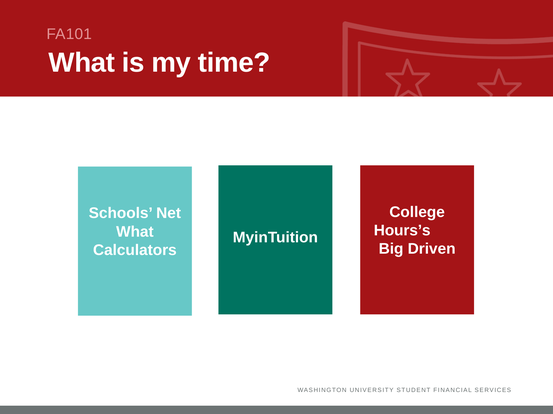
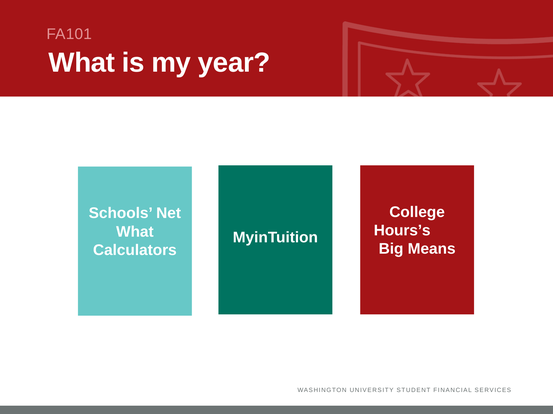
time: time -> year (234, 63)
Driven: Driven -> Means (432, 249)
